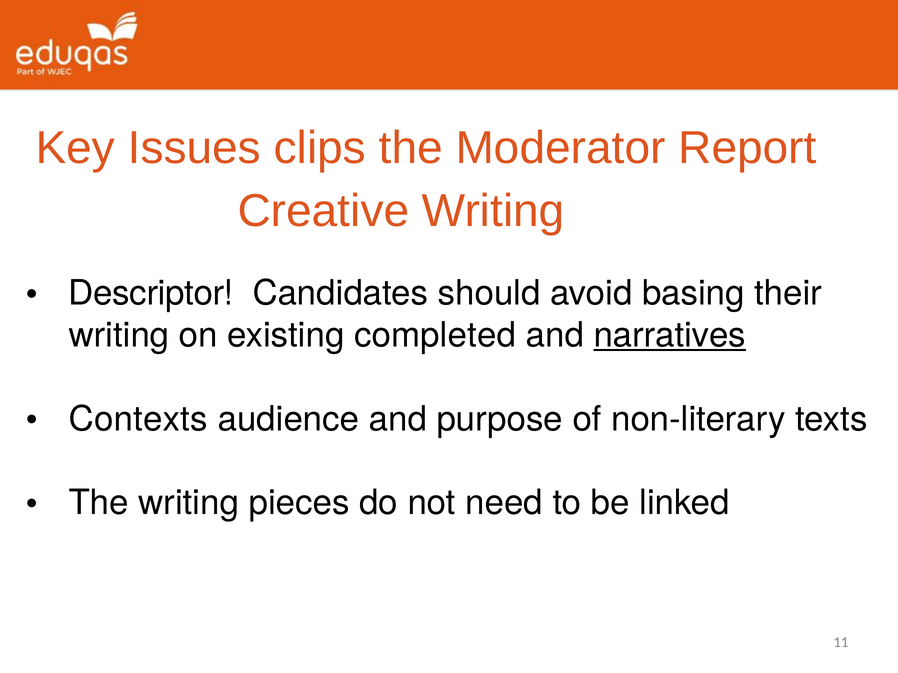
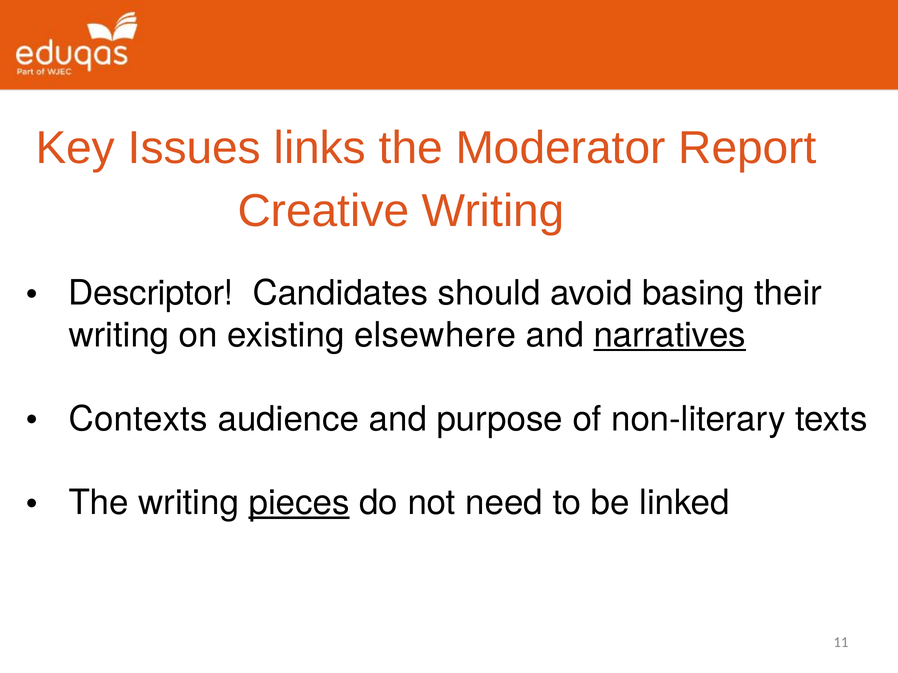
clips: clips -> links (320, 148)
completed: completed -> elsewhere (435, 335)
pieces underline: none -> present (299, 503)
